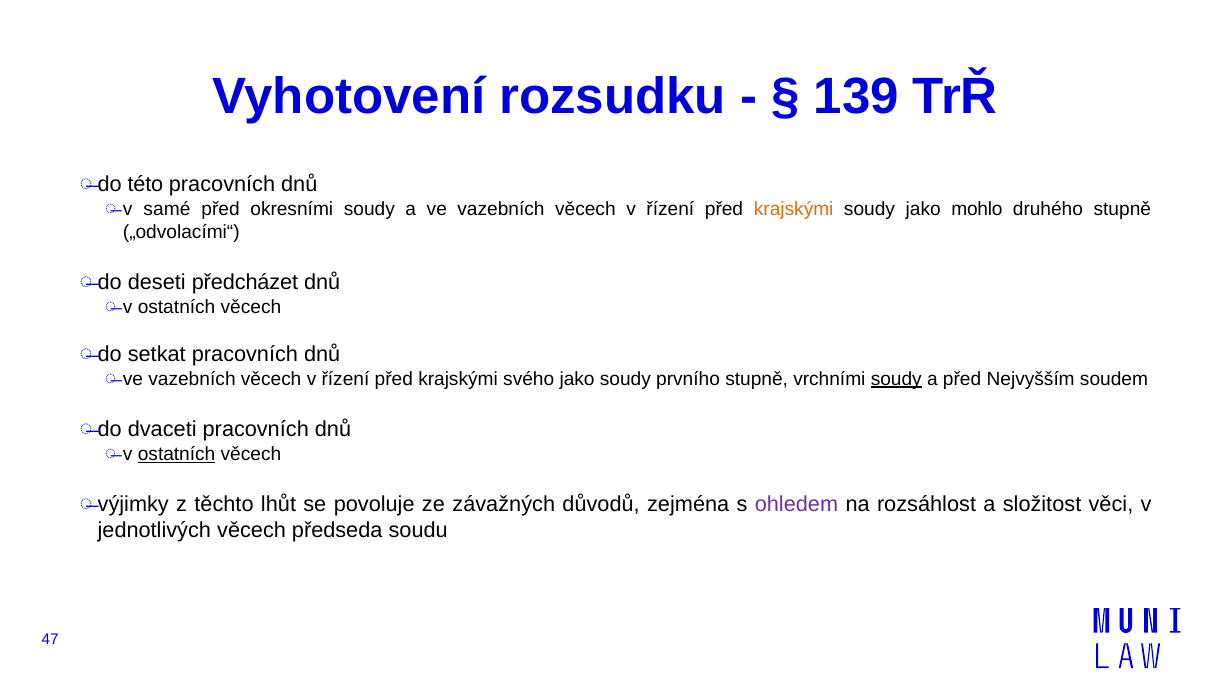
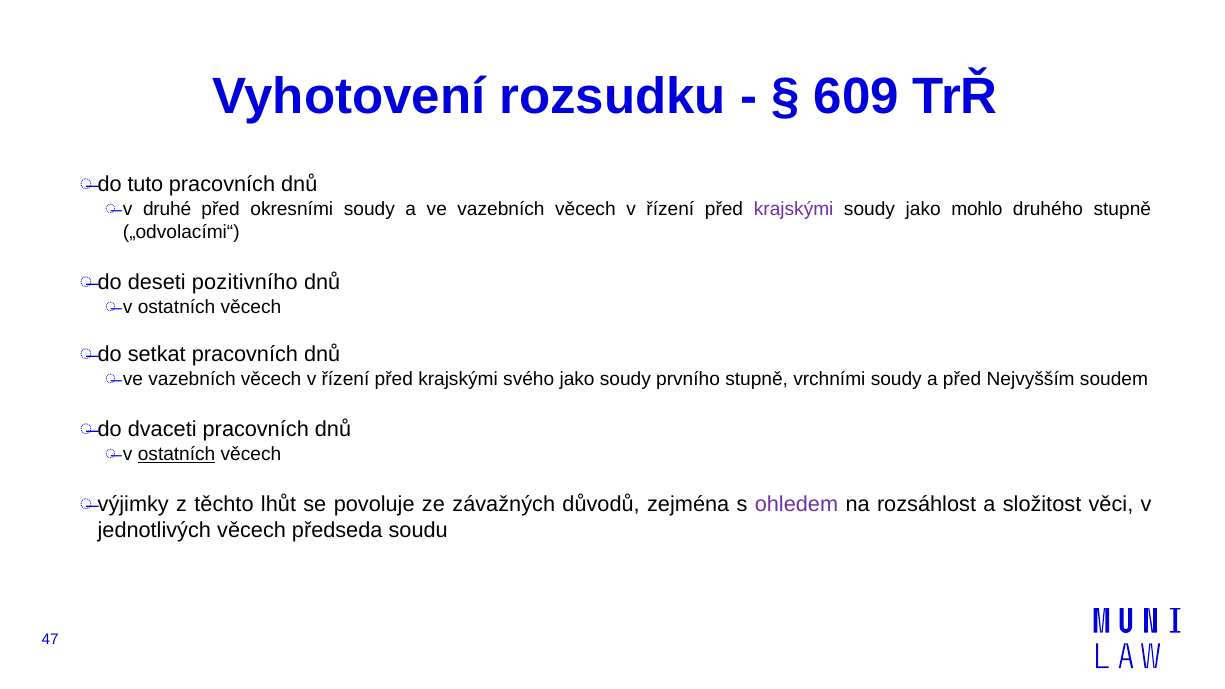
139: 139 -> 609 (856, 96)
této: této -> tuto (145, 185)
samé: samé -> druhé (167, 209)
krajskými colour: orange -> purple (794, 209)
předcházet: předcházet -> pozitivního (245, 283)
soudy underline: present -> none (896, 379)
